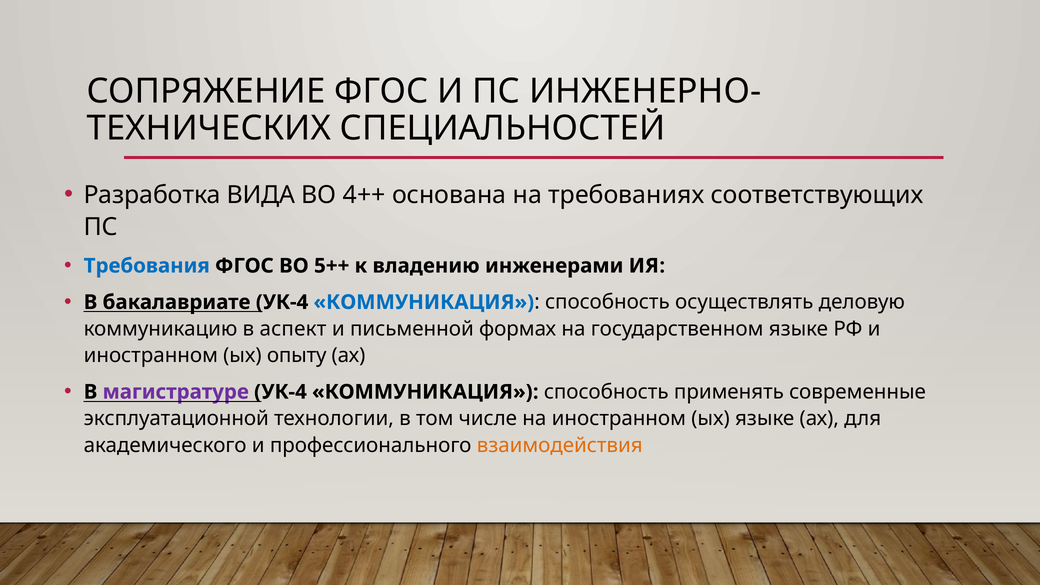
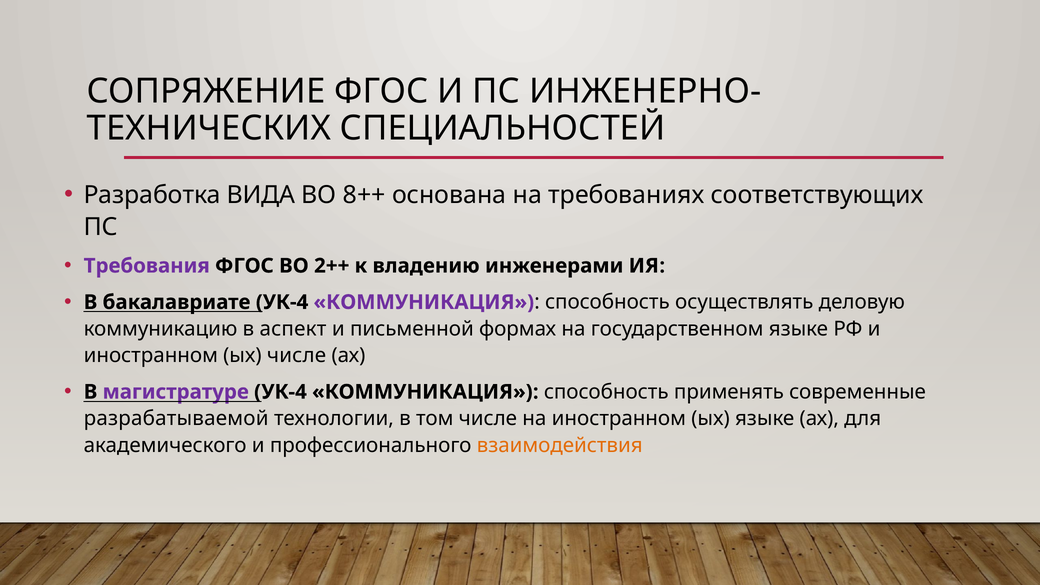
4++: 4++ -> 8++ (364, 195)
Требования colour: blue -> purple (147, 266)
5++: 5++ -> 2++ (332, 266)
КОММУНИКАЦИЯ colour: blue -> purple (424, 302)
ых опыту: опыту -> числе (297, 356)
эксплуатационной: эксплуатационной -> разрабатываемой (176, 419)
